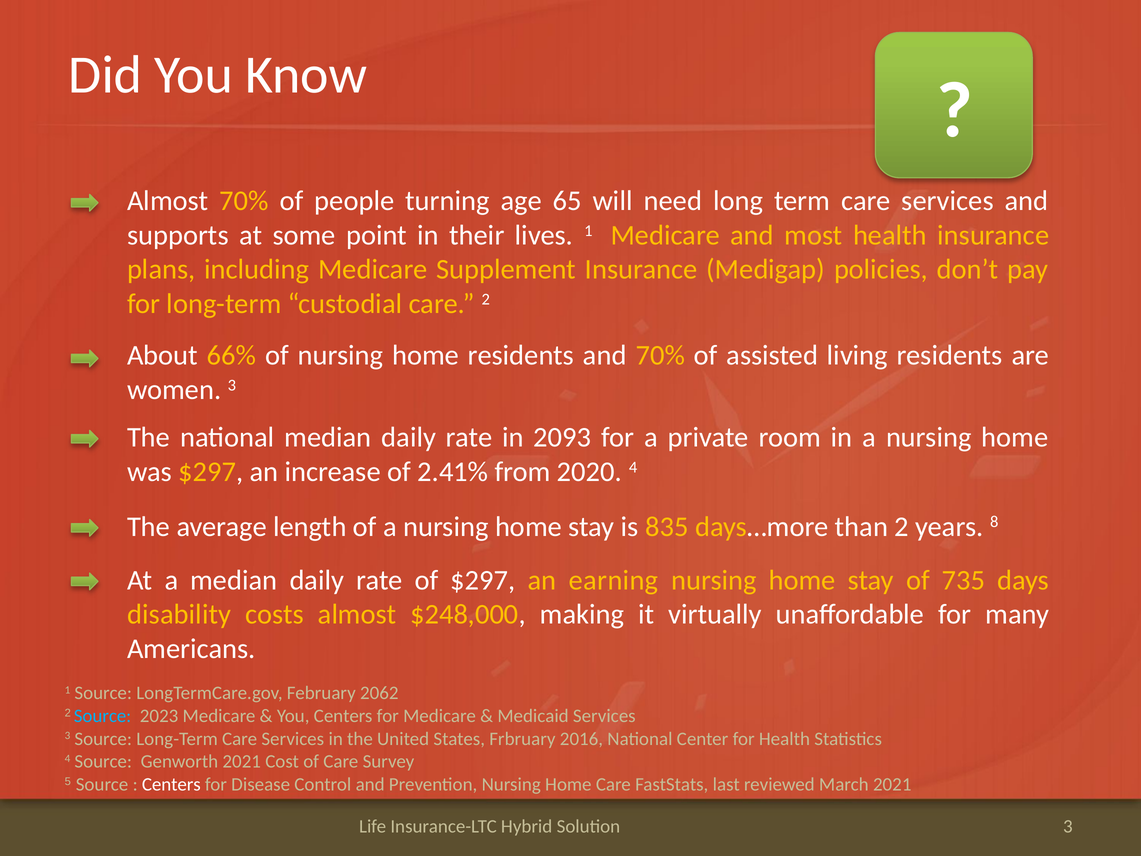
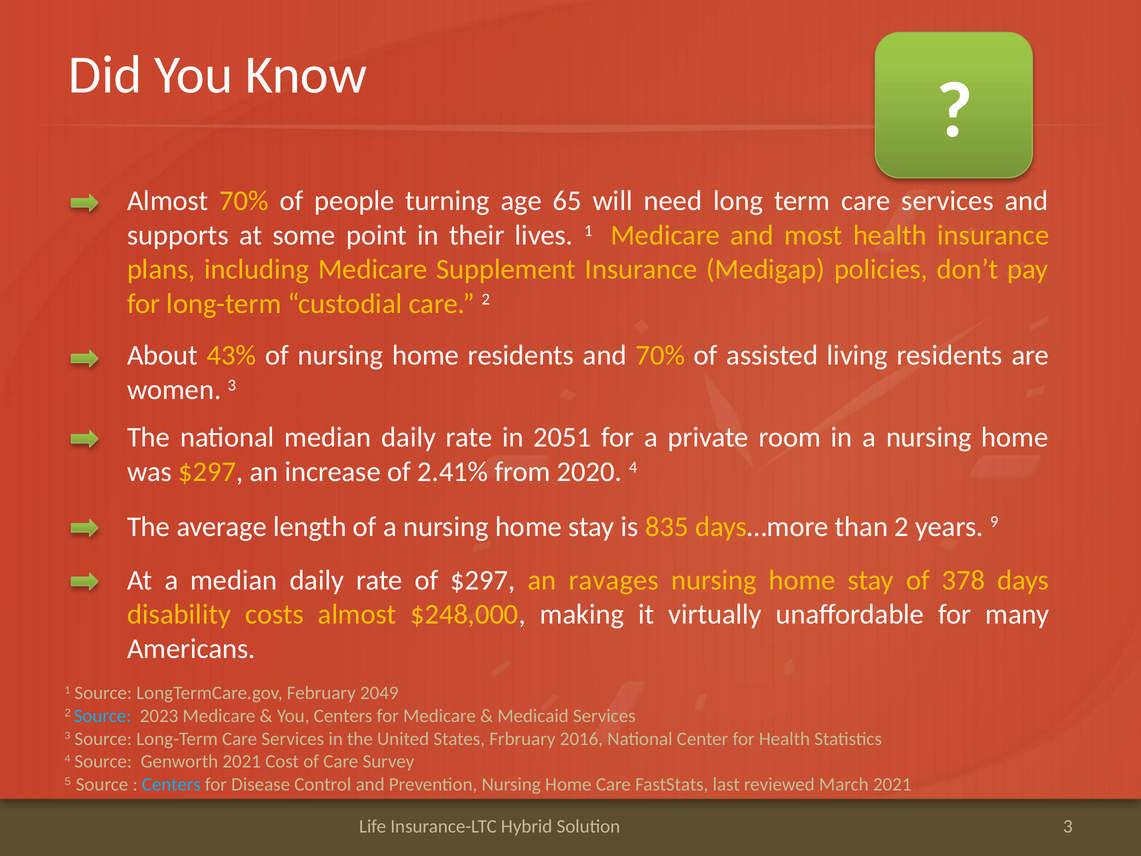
66%: 66% -> 43% (232, 355)
2093: 2093 -> 2051 (562, 437)
8: 8 -> 9 (994, 522)
earning: earning -> ravages (614, 580)
735: 735 -> 378 (963, 580)
2062: 2062 -> 2049 (379, 693)
Centers colour: white -> light blue (171, 784)
